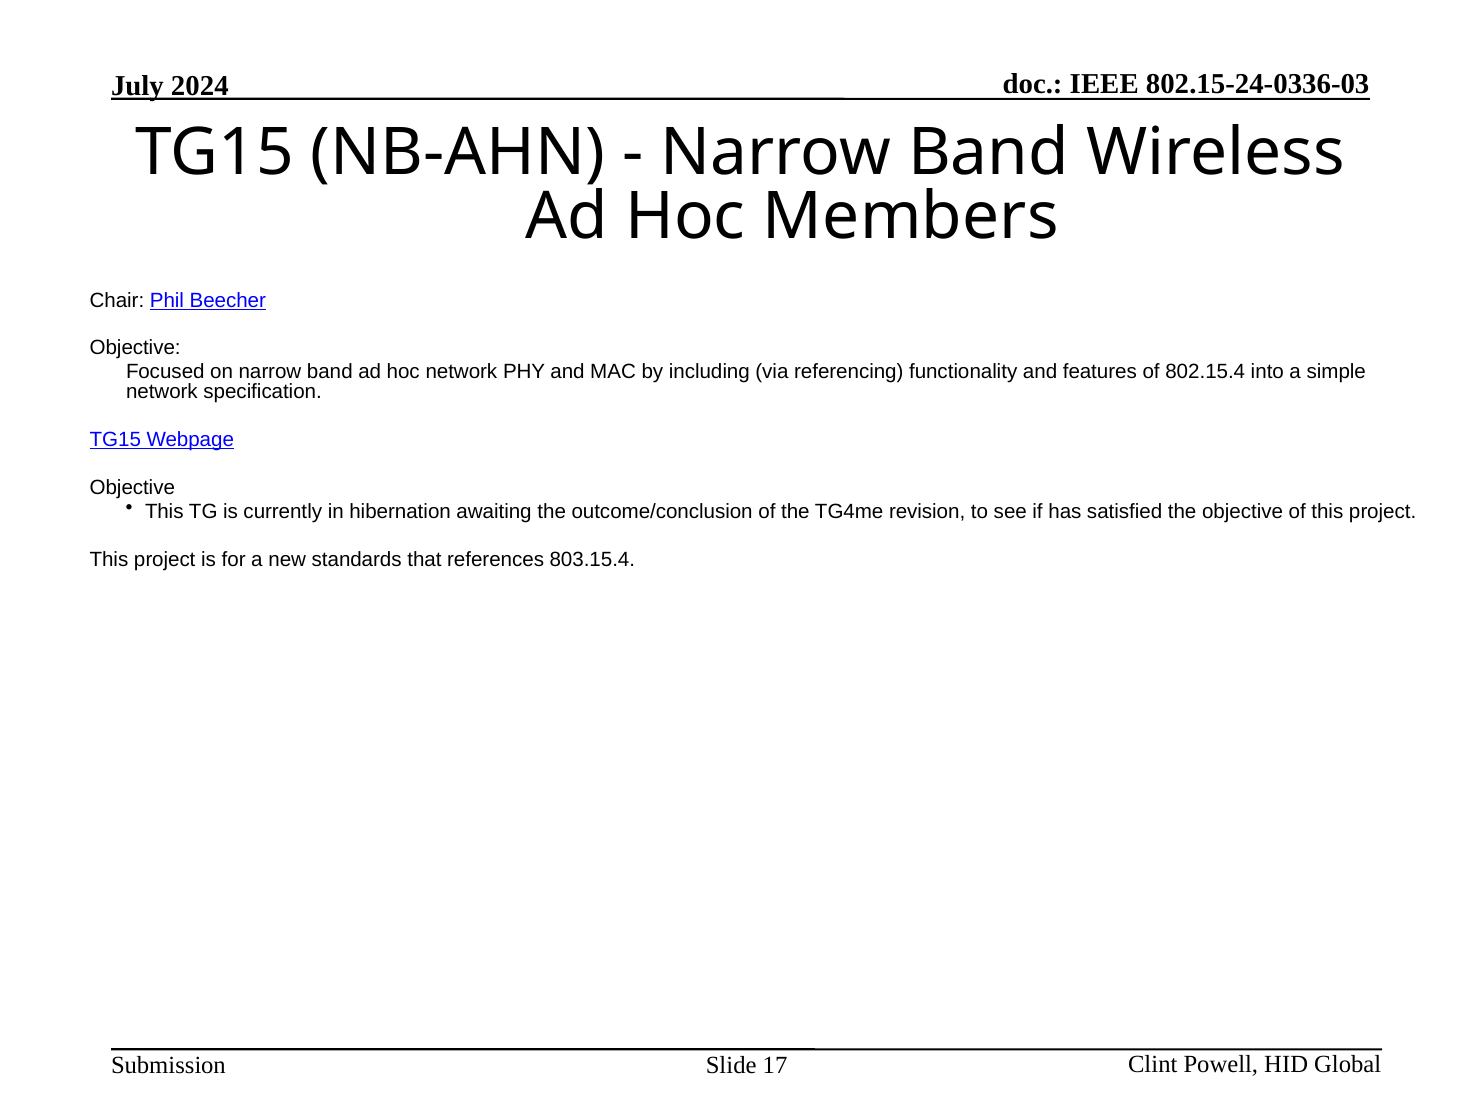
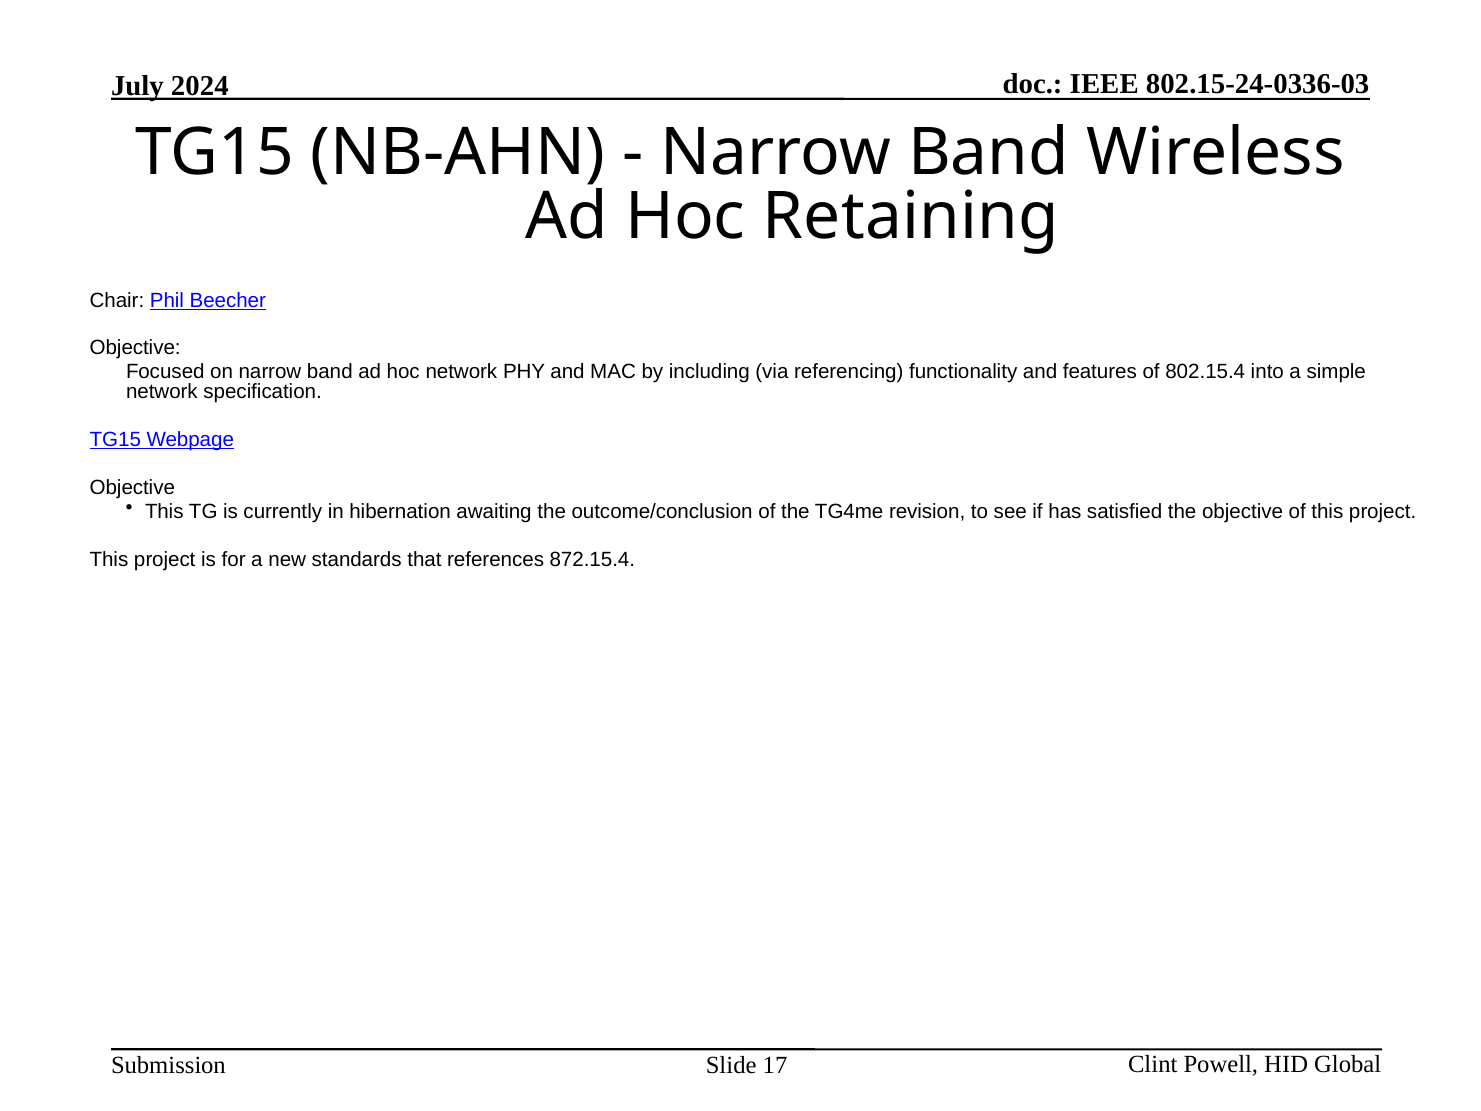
Members: Members -> Retaining (911, 216)
803.15.4: 803.15.4 -> 872.15.4 (592, 559)
